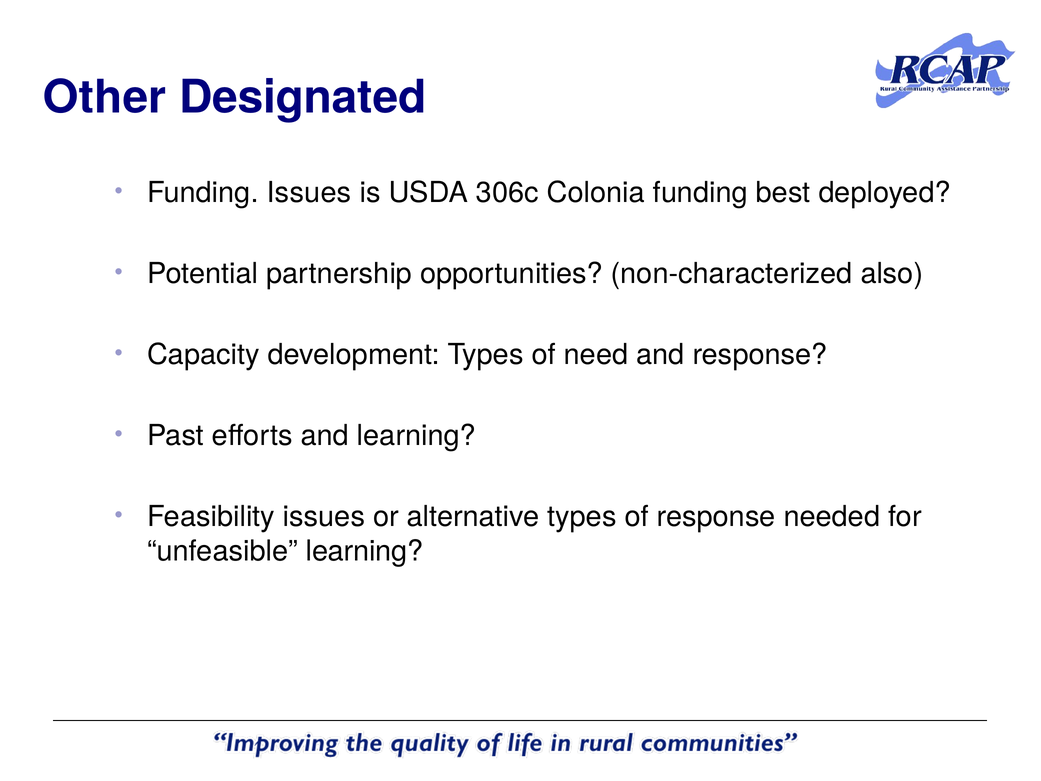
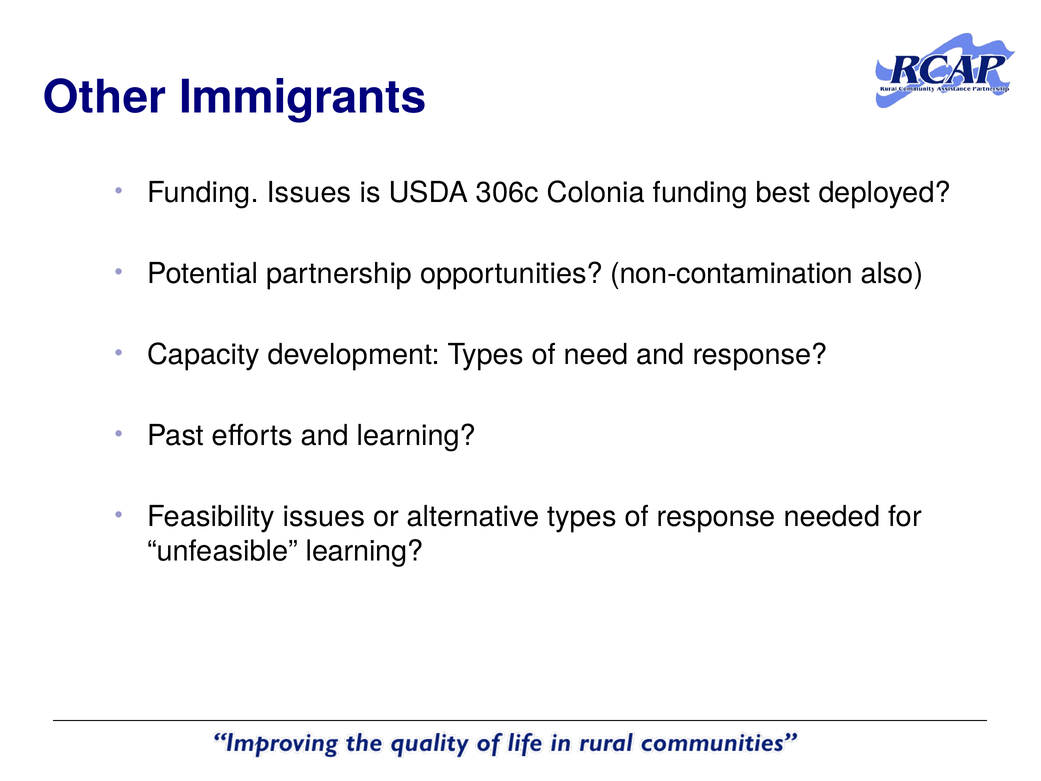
Designated: Designated -> Immigrants (303, 98)
non-characterized: non-characterized -> non-contamination (732, 273)
